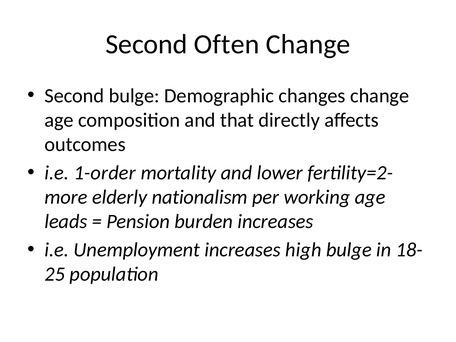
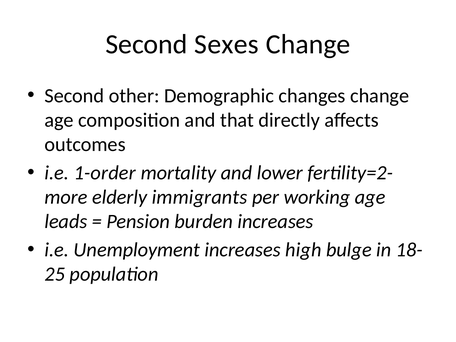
Often: Often -> Sexes (227, 44)
Second bulge: bulge -> other (134, 96)
nationalism: nationalism -> immigrants (200, 197)
